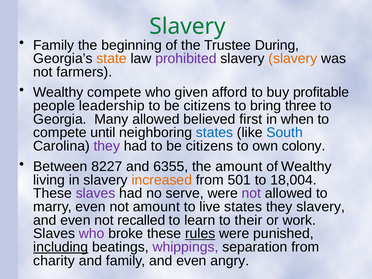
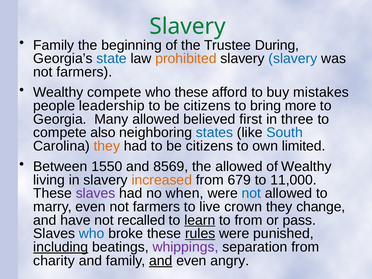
state colour: orange -> blue (112, 59)
prohibited colour: purple -> orange (186, 59)
slavery colour: orange -> blue (293, 59)
who given: given -> these (191, 92)
profitable: profitable -> mistakes (321, 92)
three: three -> more (301, 106)
when: when -> three (297, 119)
until: until -> also (103, 133)
they colour: purple -> orange (107, 146)
colony: colony -> limited (304, 146)
8227: 8227 -> 1550 (107, 167)
6355: 6355 -> 8569 (171, 167)
the amount: amount -> allowed (239, 167)
501: 501 -> 679 (239, 180)
18,004: 18,004 -> 11,000 (294, 180)
serve: serve -> when (185, 193)
not colour: purple -> blue (251, 193)
amount: amount -> farmers (156, 207)
live states: states -> crown (243, 207)
they slavery: slavery -> change (321, 207)
even: even -> have (75, 220)
learn underline: none -> present (200, 220)
to their: their -> from (249, 220)
work: work -> pass (299, 220)
who colour: purple -> blue (92, 234)
and underline: none -> present (161, 261)
